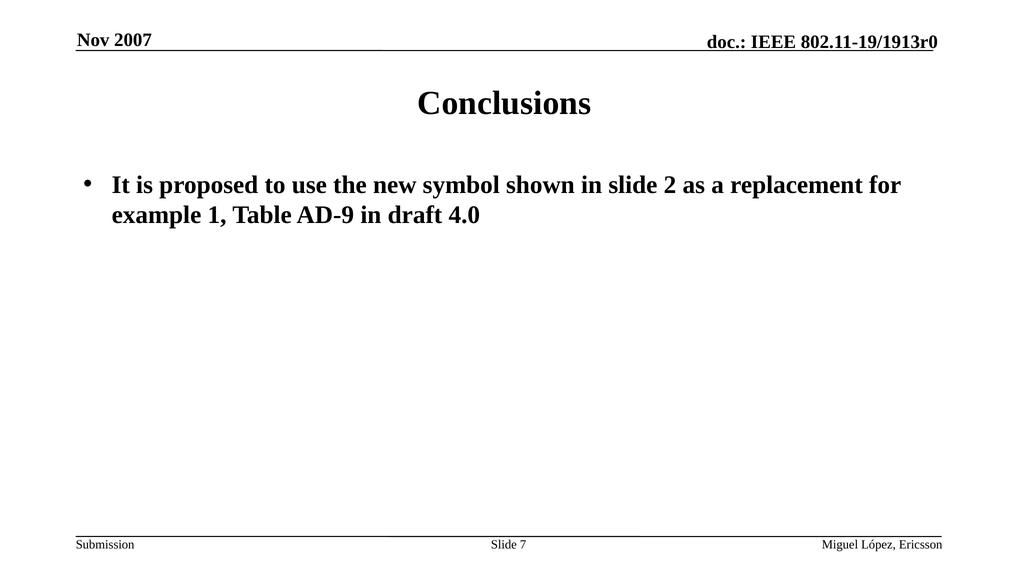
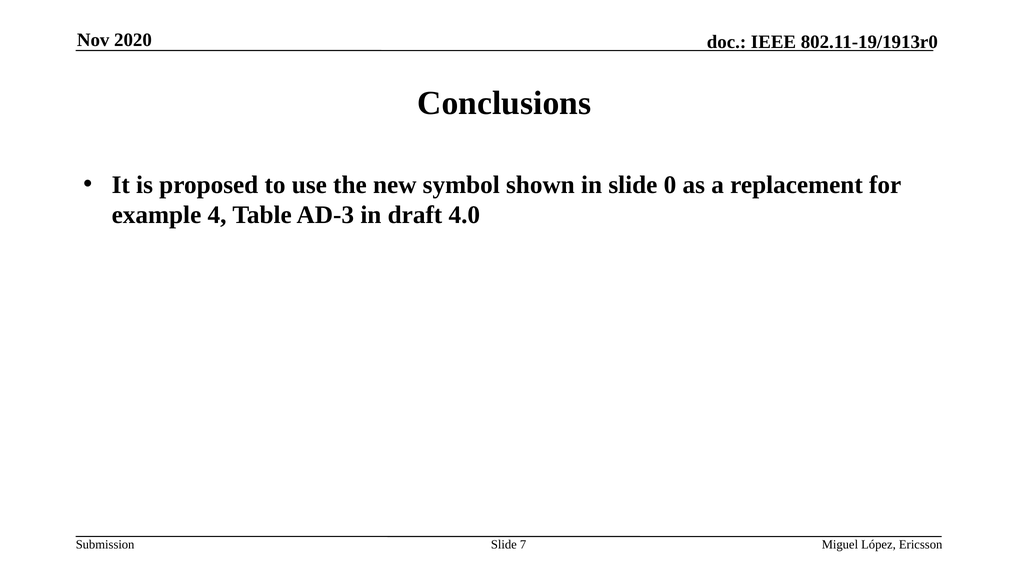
2007: 2007 -> 2020 (133, 40)
2: 2 -> 0 (670, 185)
1: 1 -> 4 (217, 215)
AD-9: AD-9 -> AD-3 (325, 215)
